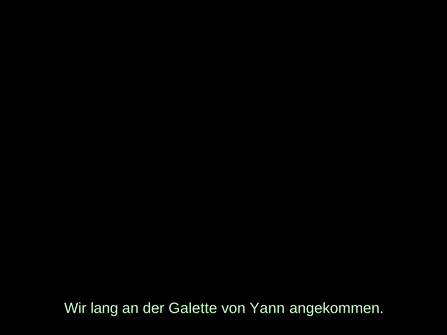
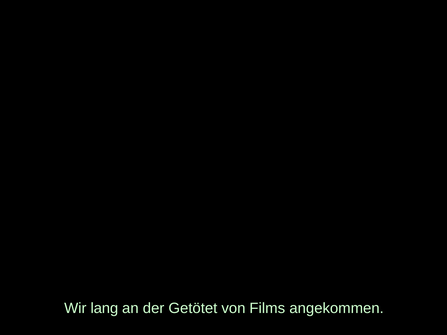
Galette: Galette -> Getötet (193, 308)
Yann: Yann -> Films (267, 308)
